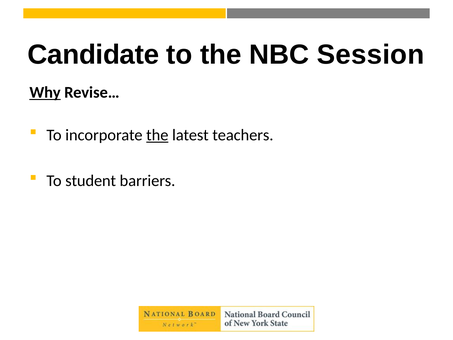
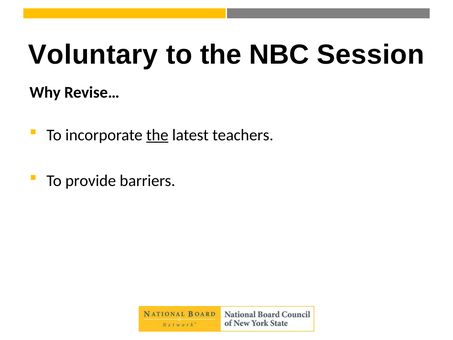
Candidate: Candidate -> Voluntary (93, 55)
Why underline: present -> none (45, 92)
student: student -> provide (91, 181)
